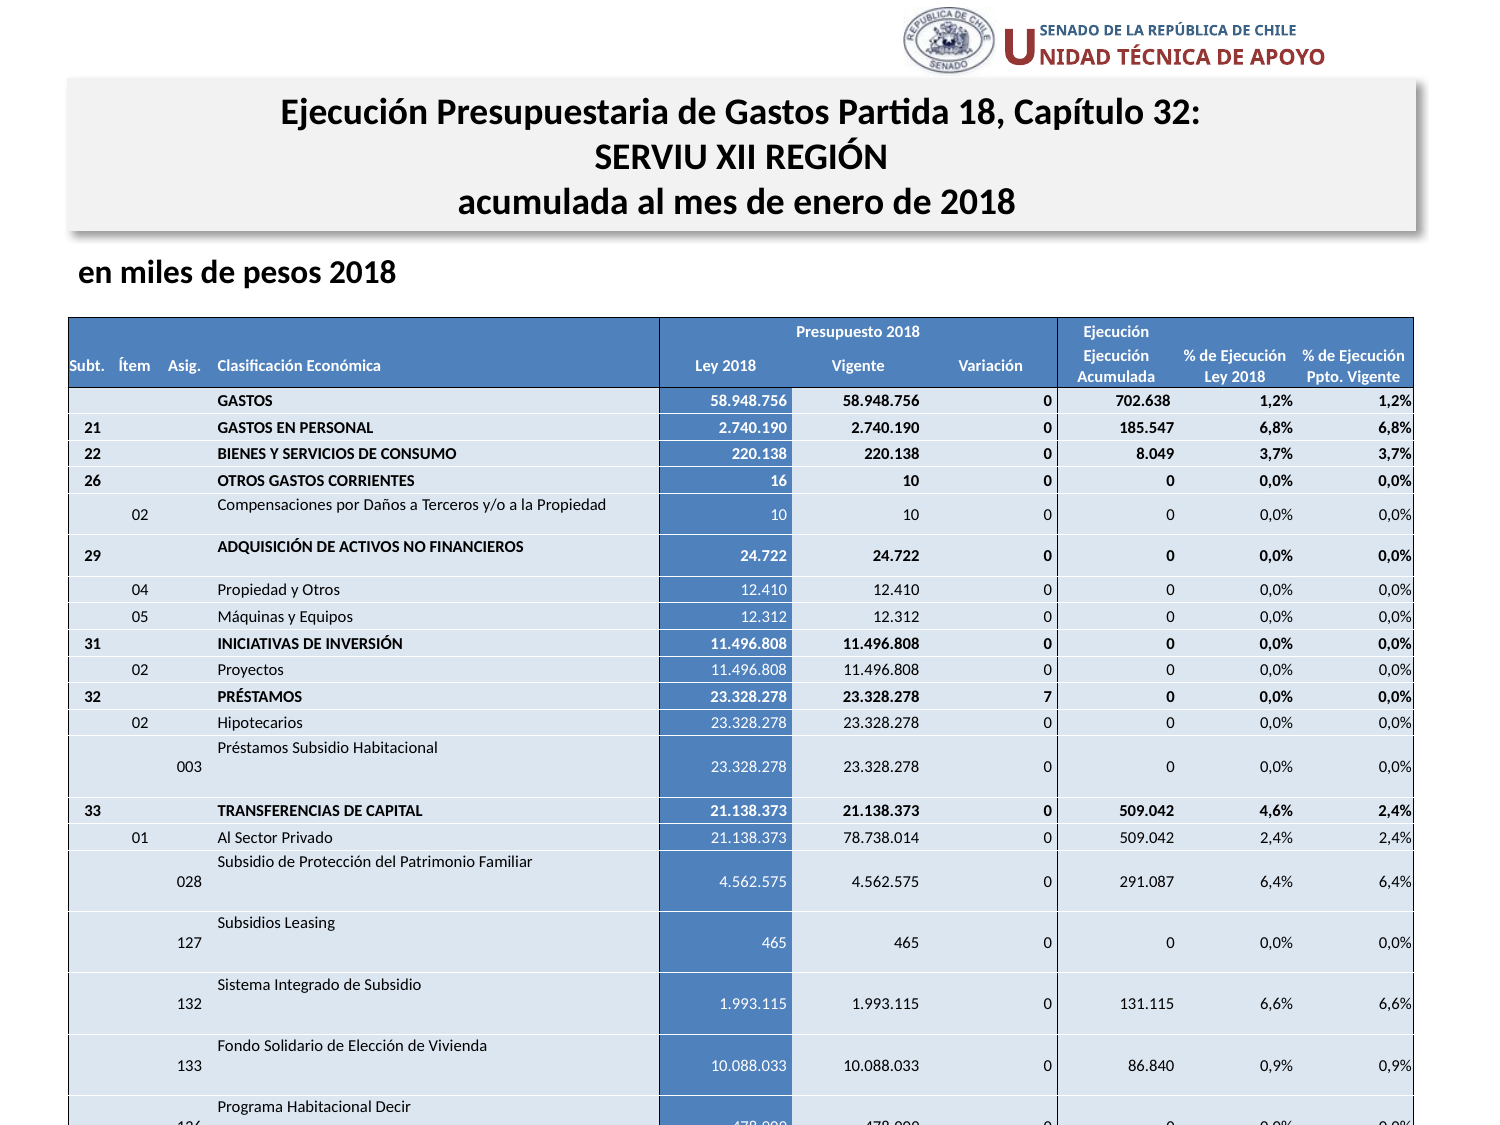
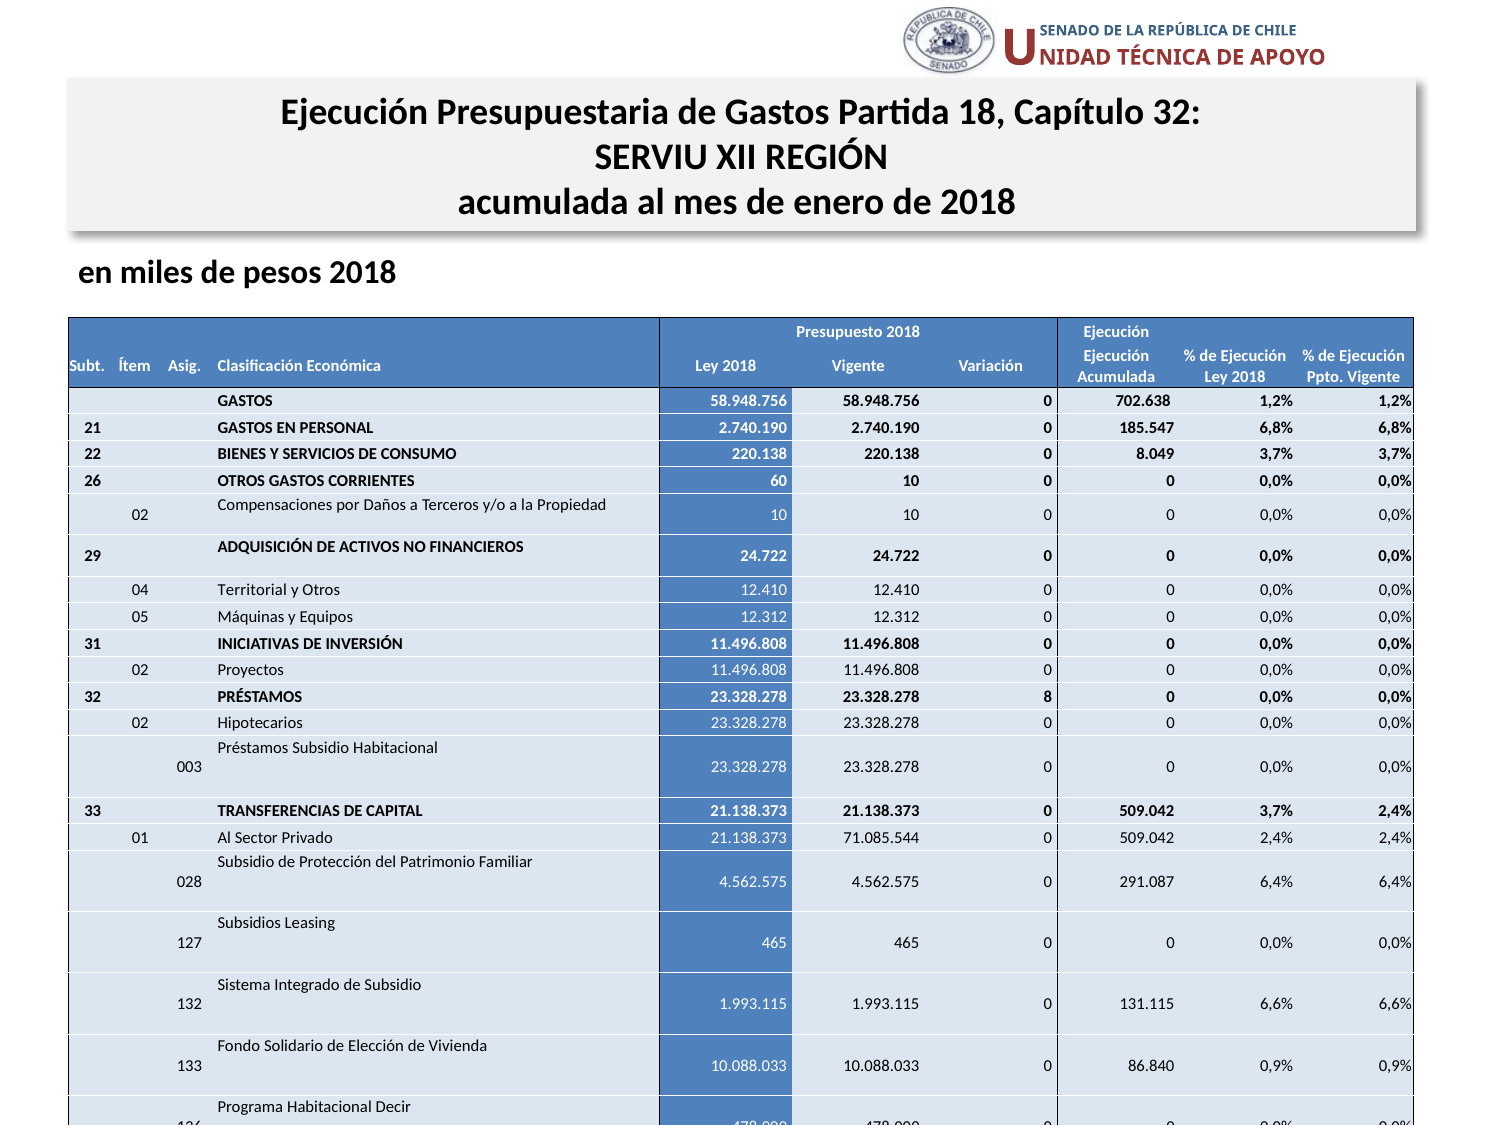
16: 16 -> 60 (779, 481)
04 Propiedad: Propiedad -> Territorial (252, 590)
7: 7 -> 8 (1048, 697)
509.042 4,6%: 4,6% -> 3,7% (1276, 811)
78.738.014: 78.738.014 -> 71.085.544 (881, 838)
